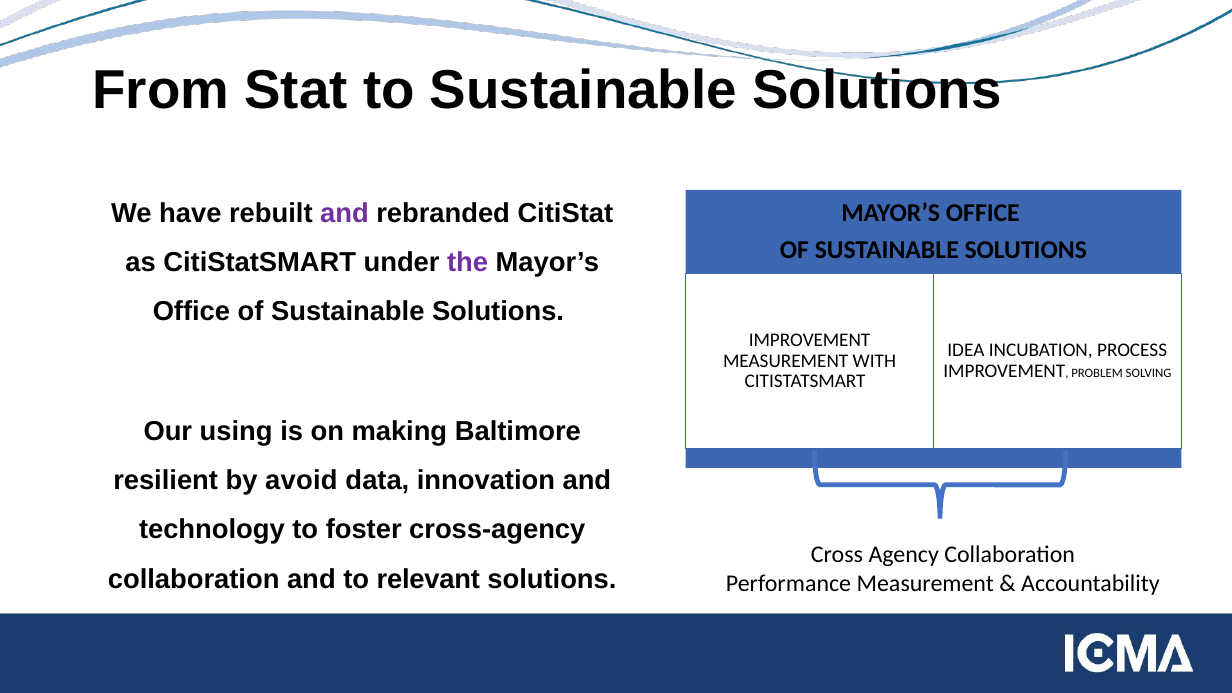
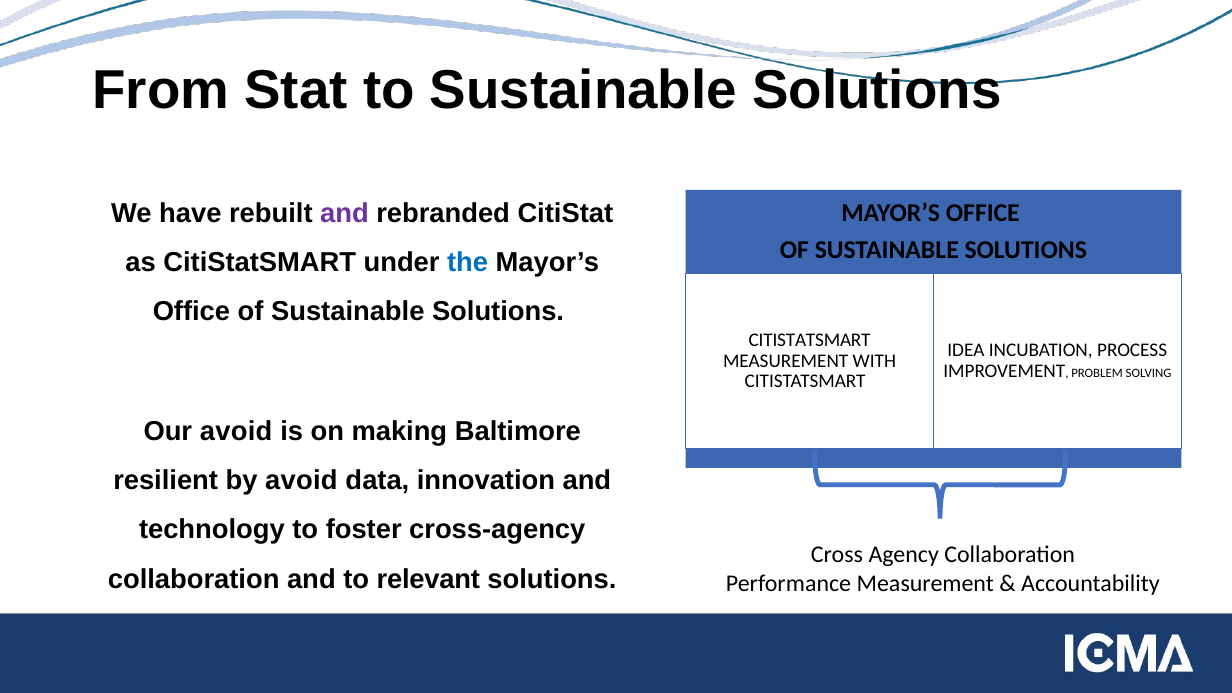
the colour: purple -> blue (468, 262)
IMPROVEMENT: IMPROVEMENT -> CITISTATSMART (810, 340)
Our using: using -> avoid (236, 431)
